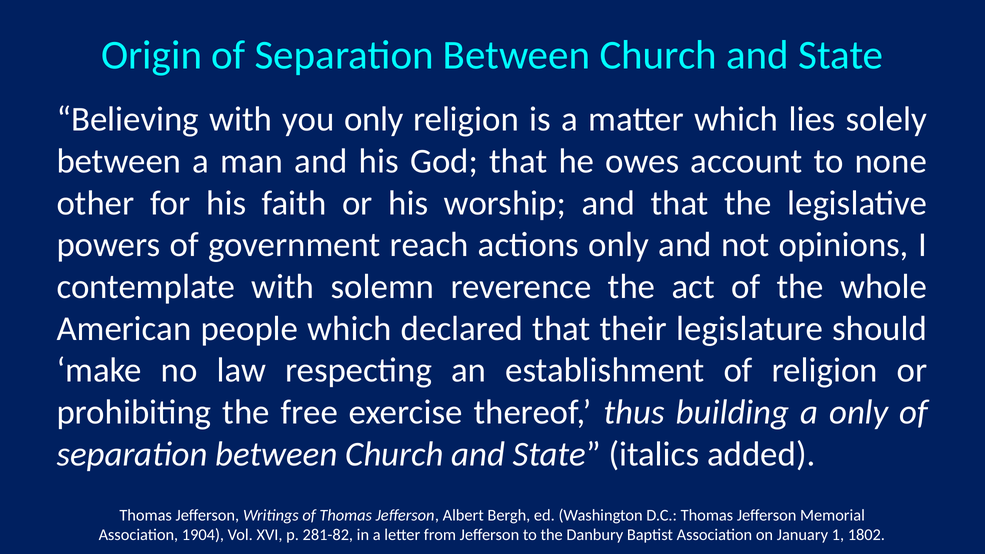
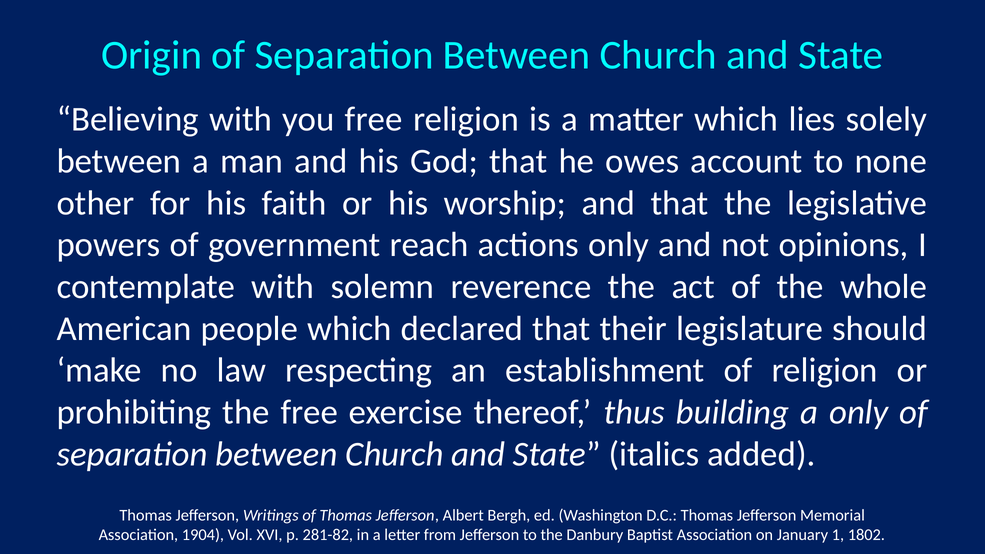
you only: only -> free (374, 119)
